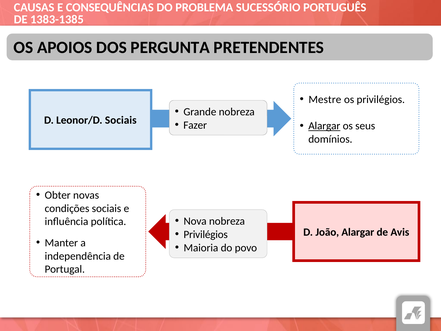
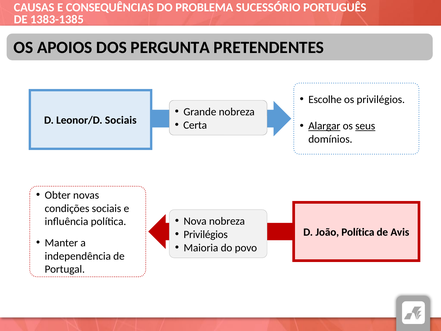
Mestre: Mestre -> Escolhe (325, 99)
Fazer: Fazer -> Certa (195, 125)
seus underline: none -> present (365, 126)
João Alargar: Alargar -> Política (358, 232)
